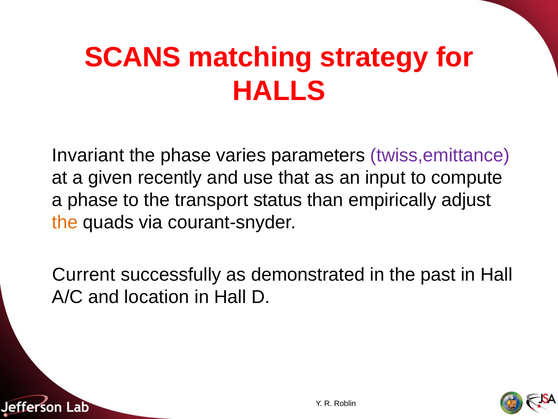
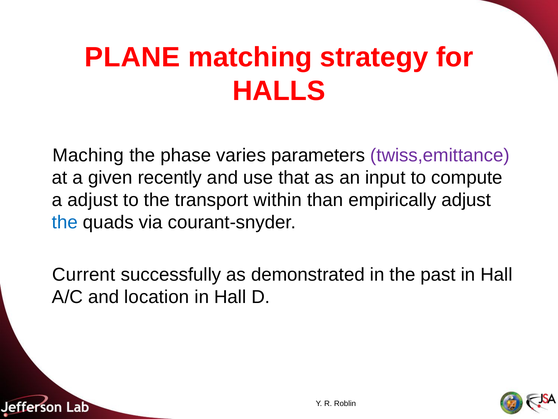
SCANS: SCANS -> PLANE (132, 57)
Invariant: Invariant -> Maching (88, 155)
a phase: phase -> adjust (93, 200)
status: status -> within (278, 200)
the colour: orange -> blue (65, 222)
